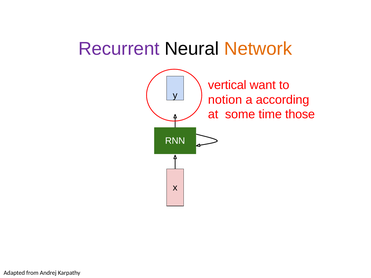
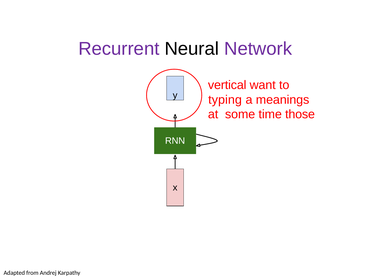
Network colour: orange -> purple (258, 49)
notion: notion -> typing (225, 100)
according: according -> meanings (283, 100)
